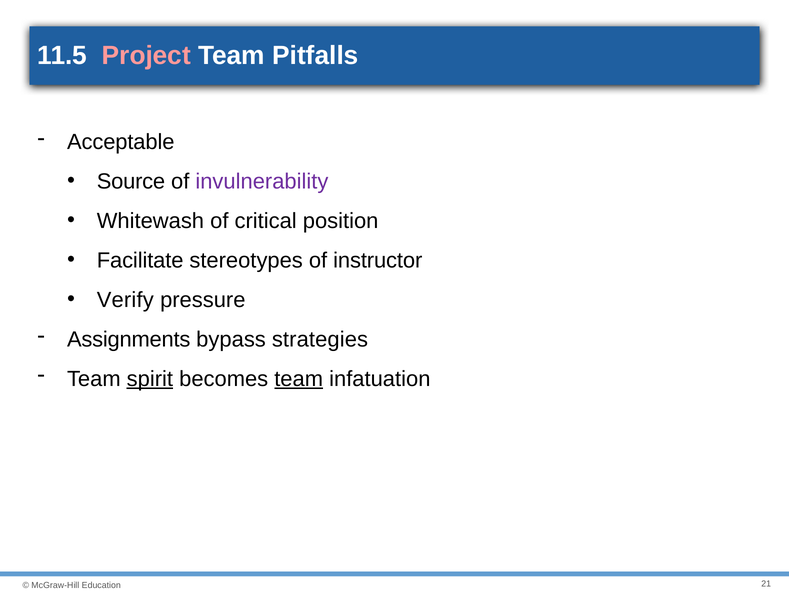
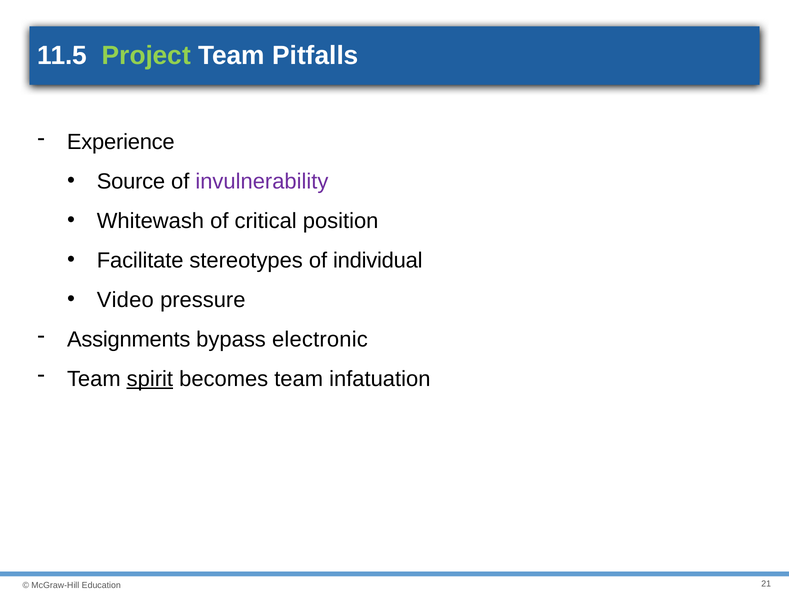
Project colour: pink -> light green (146, 55)
Acceptable: Acceptable -> Experience (121, 142)
instructor: instructor -> individual (378, 260)
Verify: Verify -> Video (125, 300)
strategies: strategies -> electronic (320, 339)
team underline: present -> none (299, 379)
